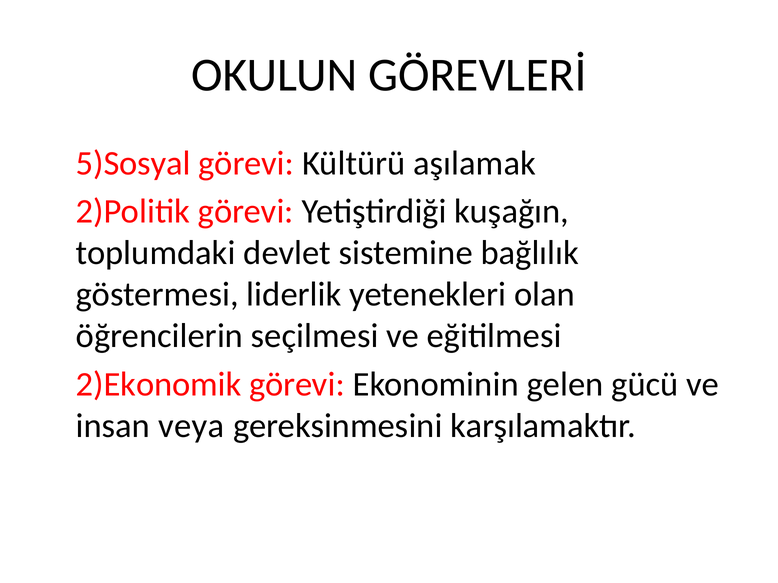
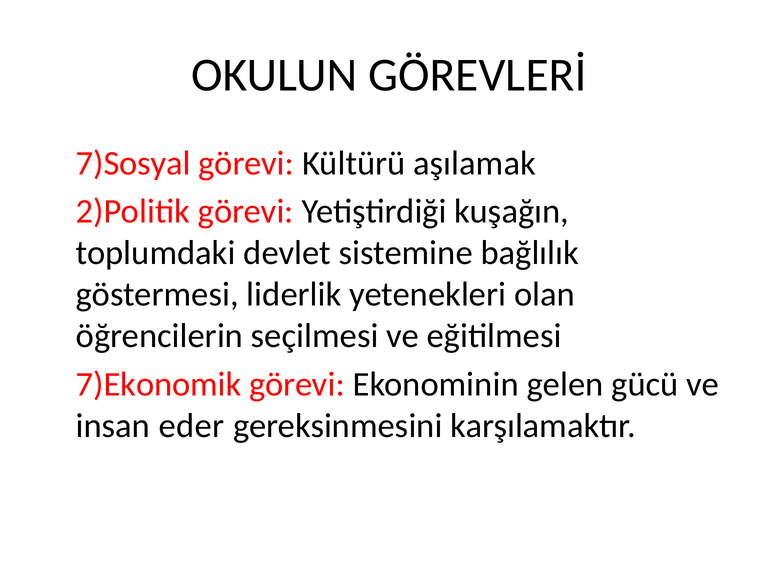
5)Sosyal: 5)Sosyal -> 7)Sosyal (133, 163)
2)Ekonomik: 2)Ekonomik -> 7)Ekonomik (159, 385)
veya: veya -> eder (191, 426)
